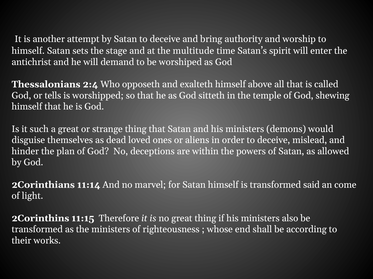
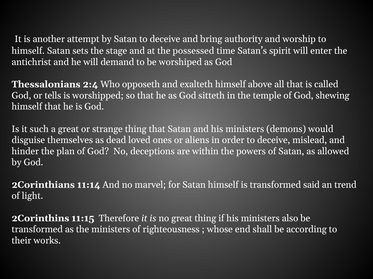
multitude: multitude -> possessed (193, 51)
come: come -> trend (345, 185)
